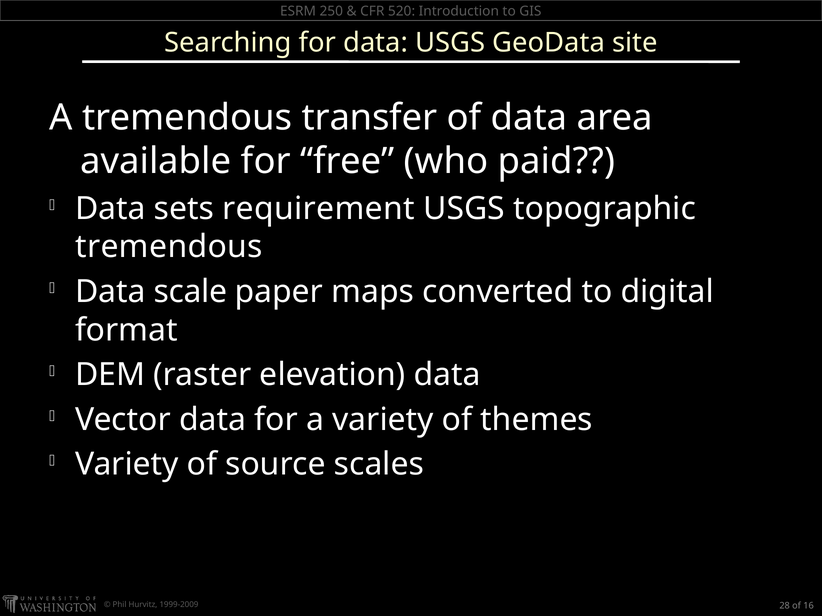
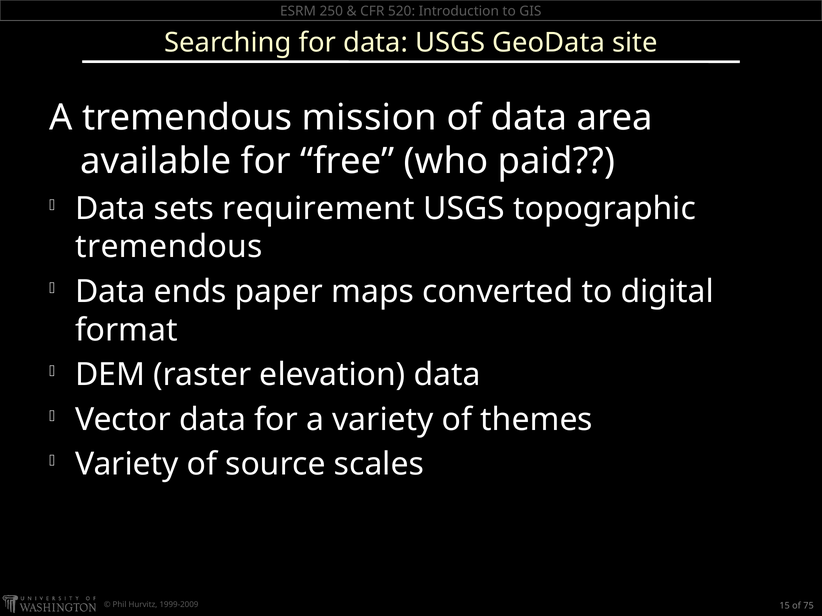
transfer: transfer -> mission (369, 118)
scale: scale -> ends (190, 292)
28: 28 -> 15 (785, 606)
16: 16 -> 75 (809, 606)
